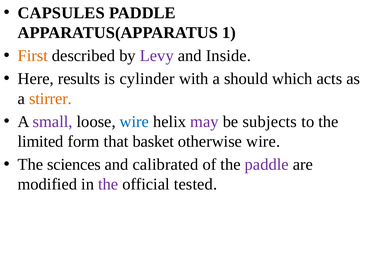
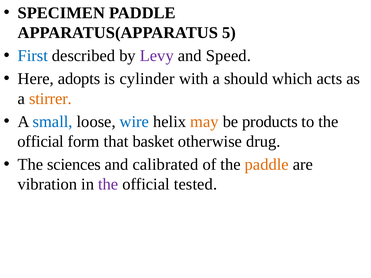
CAPSULES: CAPSULES -> SPECIMEN (61, 13)
1: 1 -> 5 (229, 33)
First colour: orange -> blue (33, 56)
Inside: Inside -> Speed (228, 56)
results: results -> adopts (79, 79)
small colour: purple -> blue (53, 122)
may colour: purple -> orange (204, 122)
subjects: subjects -> products (270, 122)
limited: limited -> official (41, 142)
otherwise wire: wire -> drug (263, 142)
paddle colour: purple -> orange (267, 165)
modified: modified -> vibration (47, 184)
